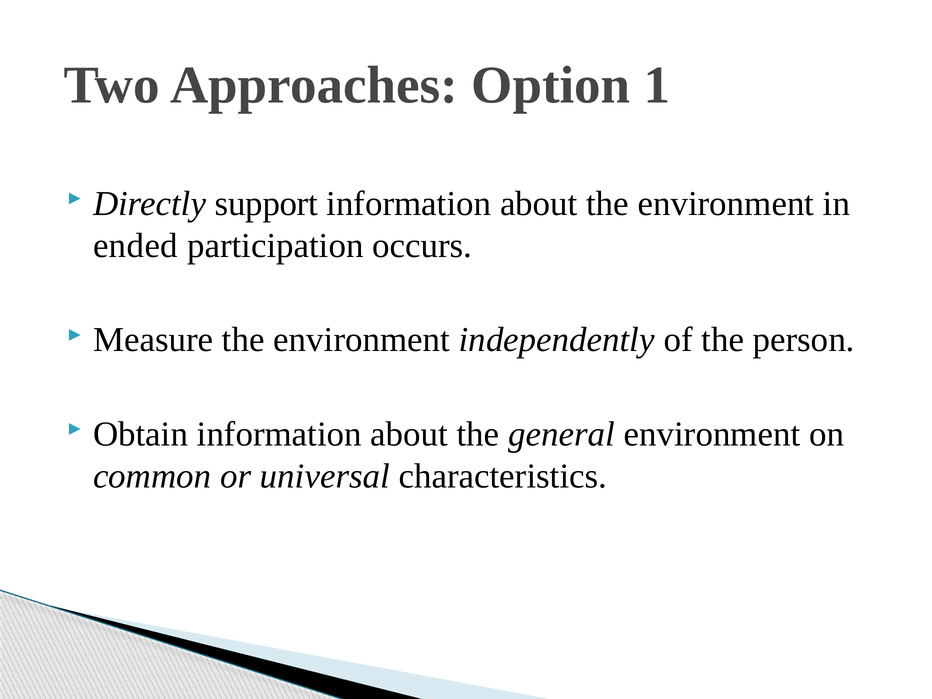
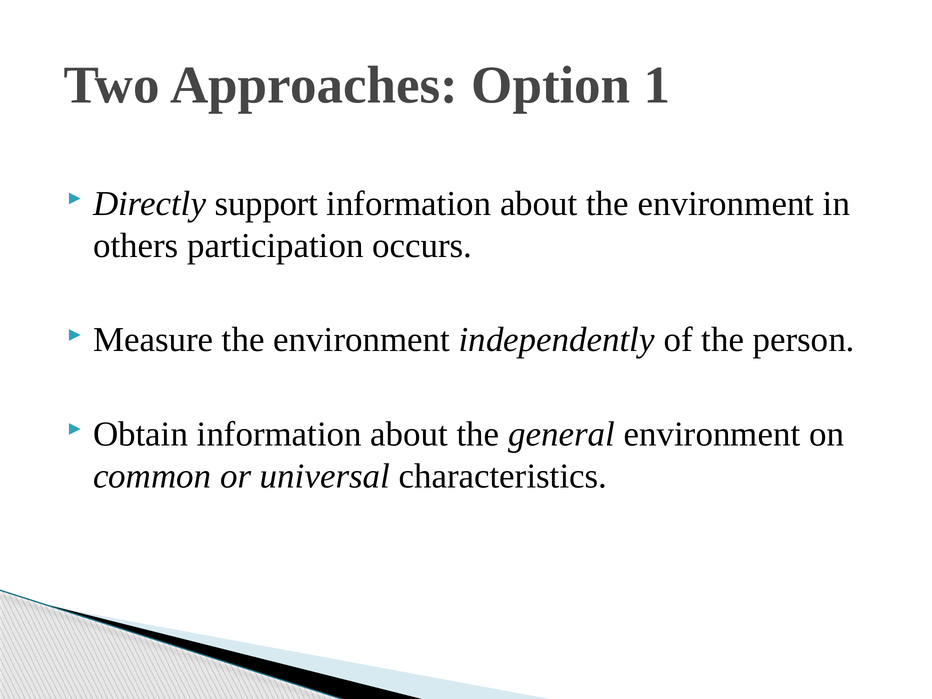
ended: ended -> others (136, 246)
